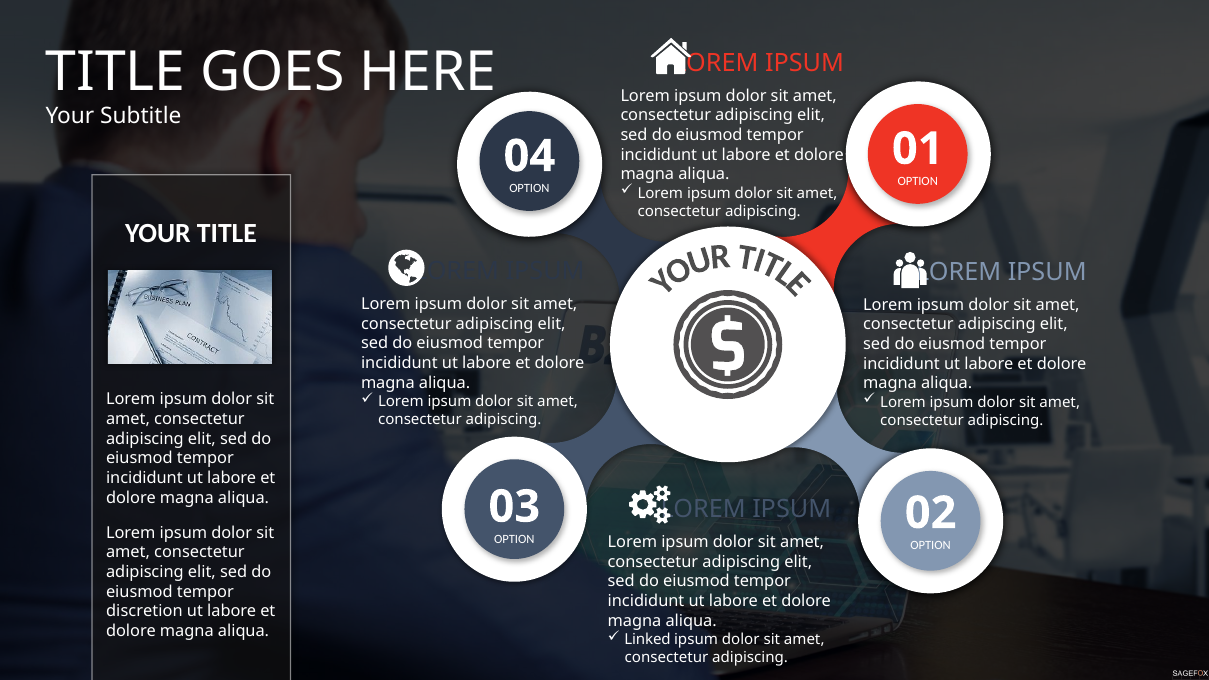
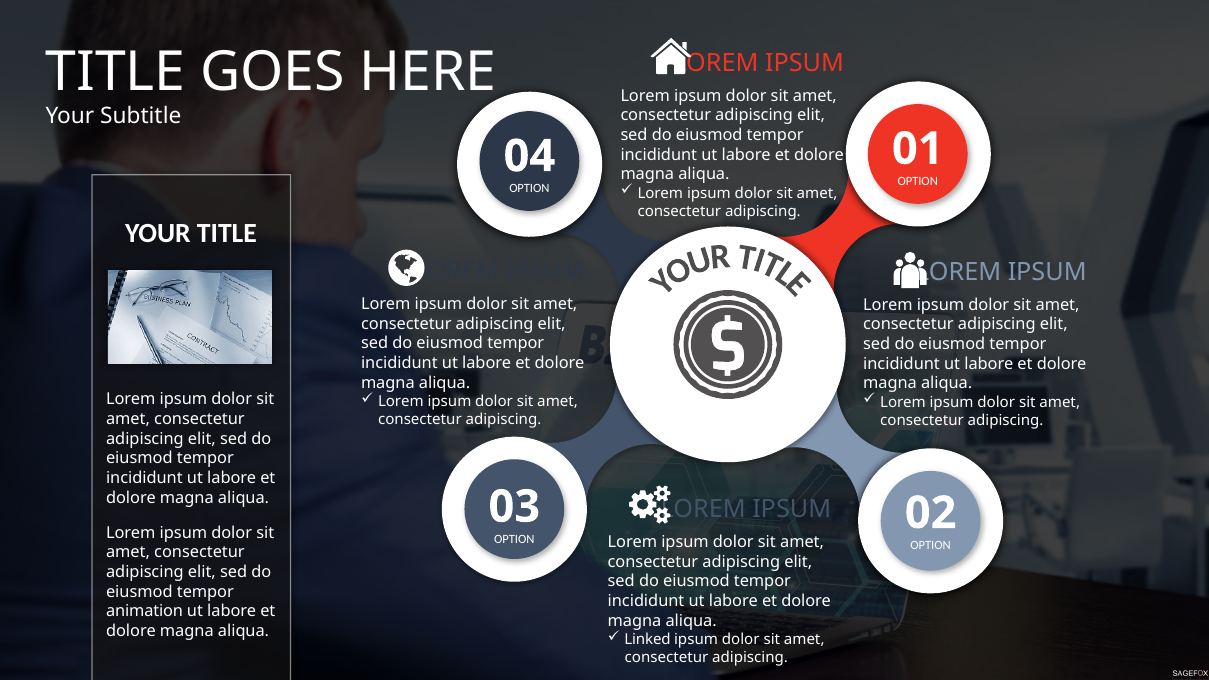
discretion: discretion -> animation (145, 611)
